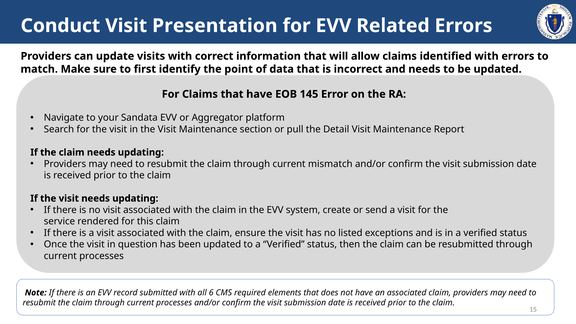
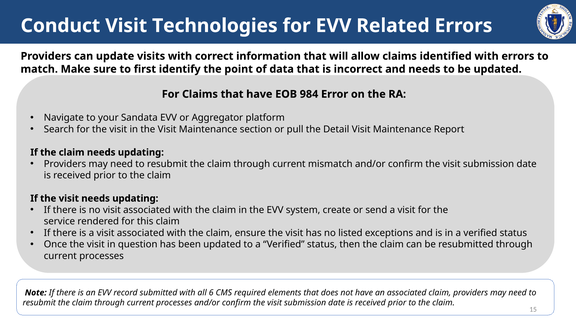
Presentation: Presentation -> Technologies (215, 26)
145: 145 -> 984 (309, 94)
